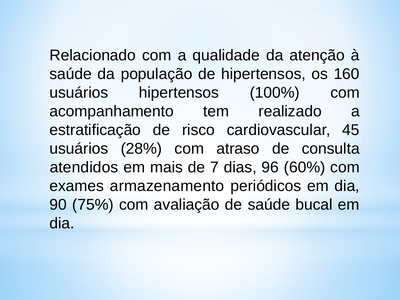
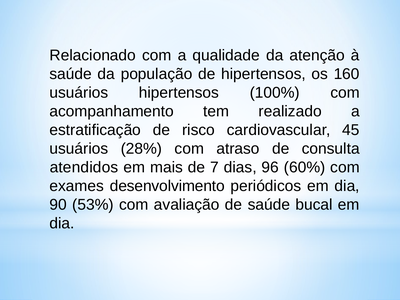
armazenamento: armazenamento -> desenvolvimento (167, 186)
75%: 75% -> 53% (93, 205)
